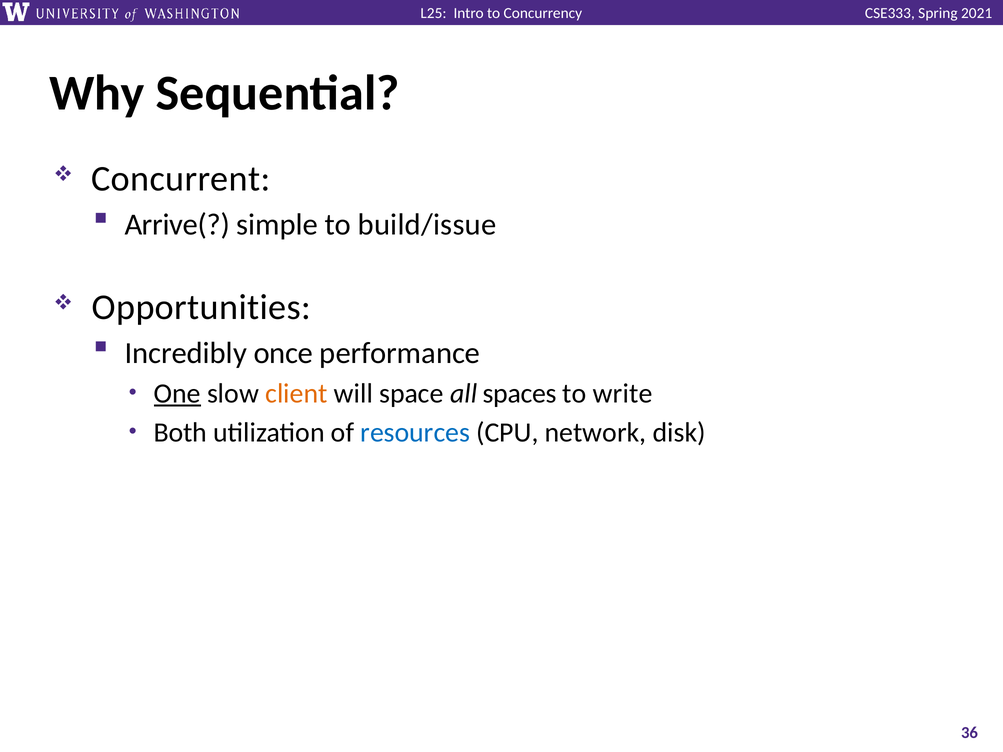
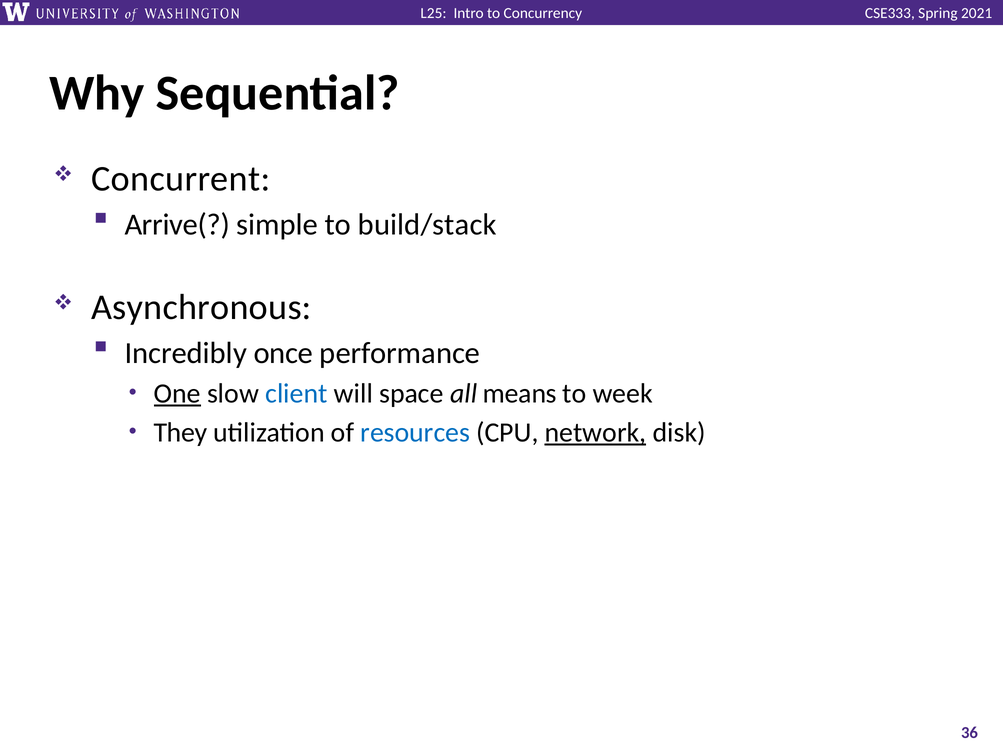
build/issue: build/issue -> build/stack (427, 225)
Opportunities: Opportunities -> Asynchronous (201, 307)
client colour: orange -> blue (296, 394)
spaces: spaces -> means (520, 394)
write: write -> week (623, 394)
Both: Both -> They (180, 433)
network underline: none -> present (596, 433)
